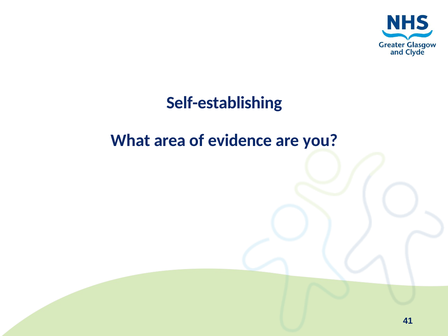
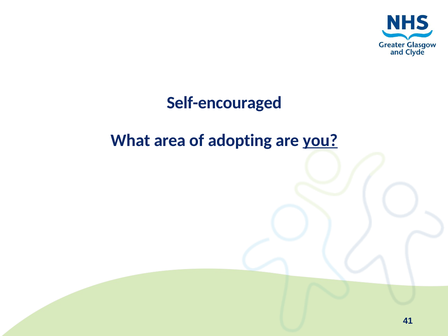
Self-establishing: Self-establishing -> Self-encouraged (224, 103)
evidence: evidence -> adopting (240, 140)
you underline: none -> present (320, 140)
